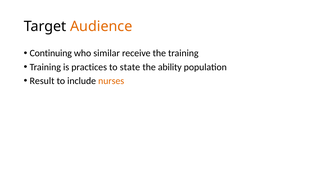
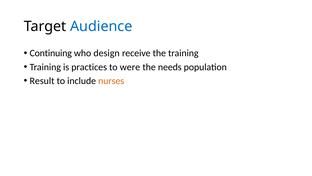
Audience colour: orange -> blue (101, 26)
similar: similar -> design (107, 53)
state: state -> were (130, 67)
ability: ability -> needs (170, 67)
